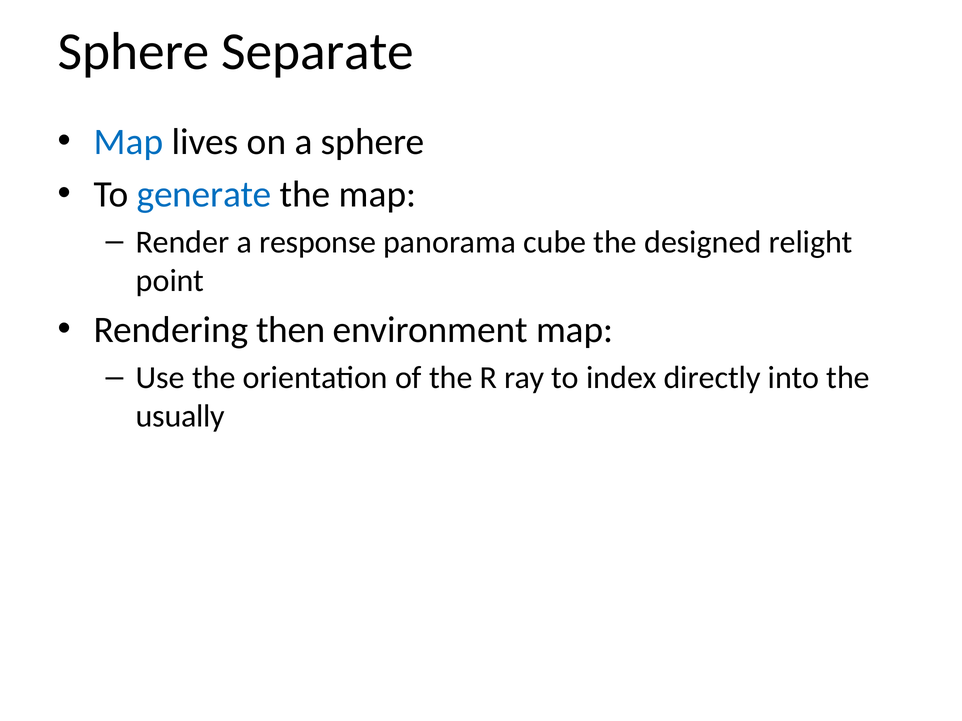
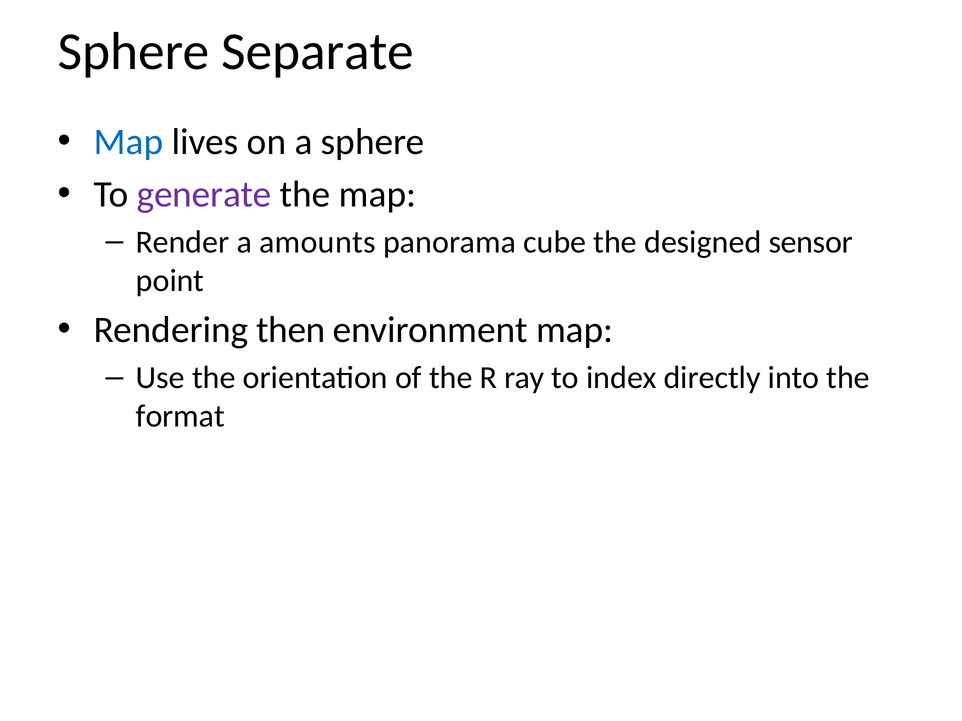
generate colour: blue -> purple (204, 195)
response: response -> amounts (318, 242)
relight: relight -> sensor (811, 242)
usually: usually -> format (180, 417)
